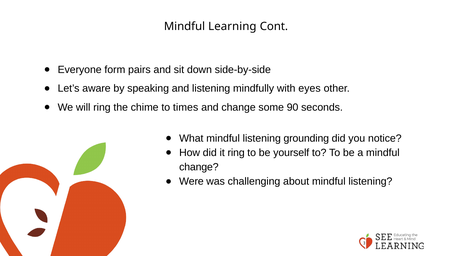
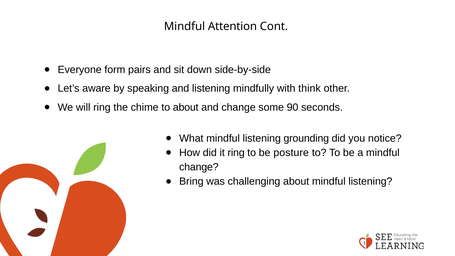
Learning: Learning -> Attention (232, 27)
eyes: eyes -> think (310, 88)
to times: times -> about (186, 107)
yourself: yourself -> posture (291, 153)
Were: Were -> Bring (191, 181)
